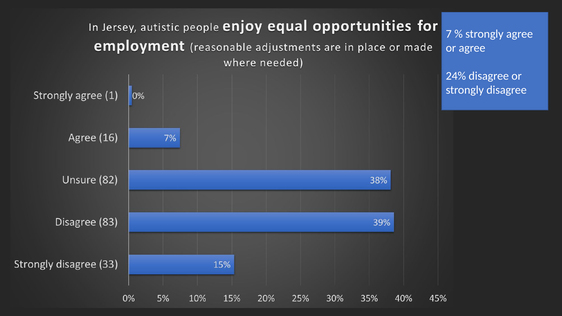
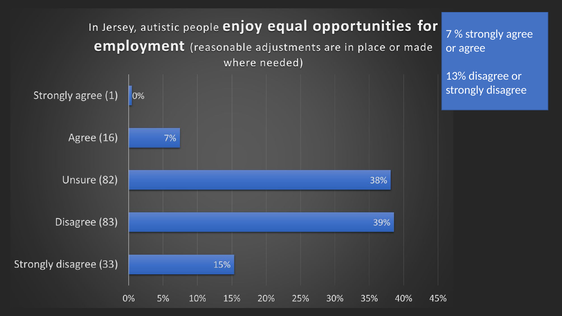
24%: 24% -> 13% (456, 76)
